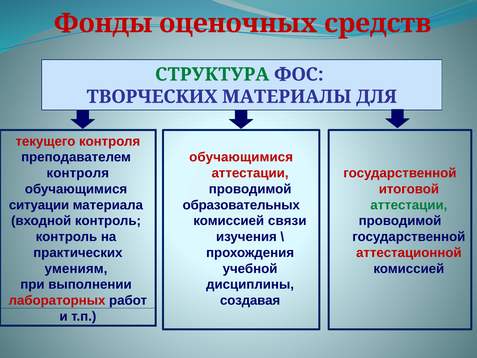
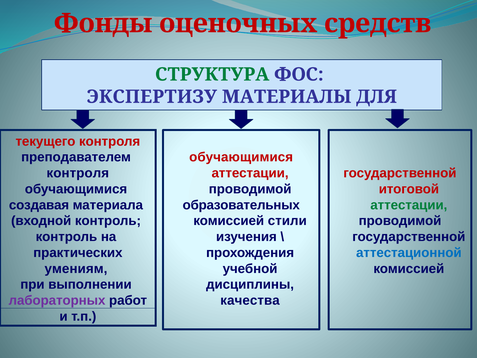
ТВОРЧЕСКИХ: ТВОРЧЕСКИХ -> ЭКСПЕРТИЗУ (152, 97)
ситуации: ситуации -> создавая (39, 205)
связи: связи -> стили (287, 221)
аттестационной colour: red -> blue (409, 253)
лабораторных colour: red -> purple (57, 300)
создавая: создавая -> качества (250, 300)
